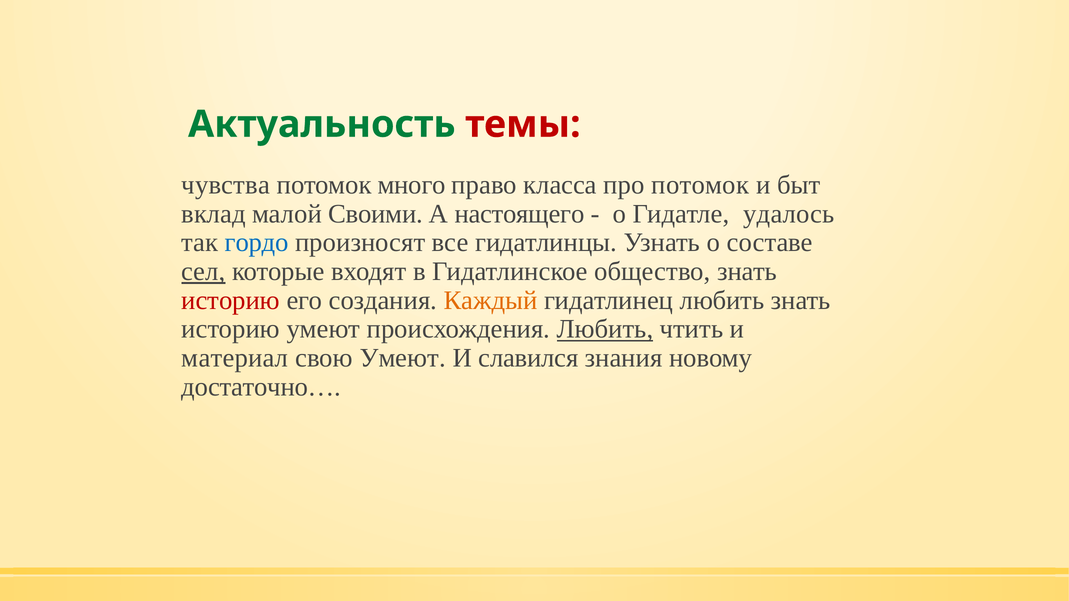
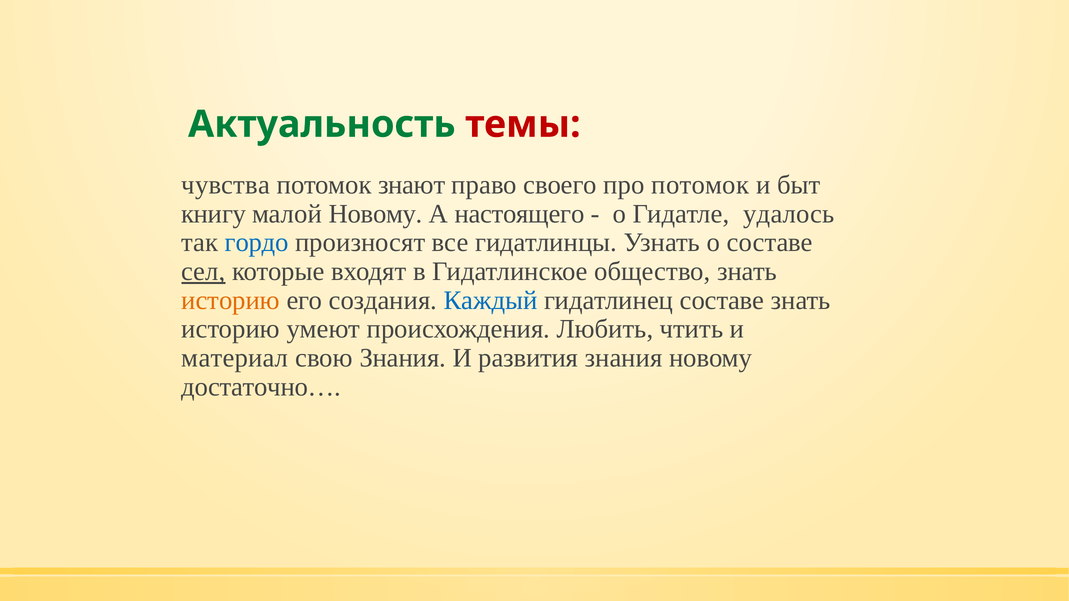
много: много -> знают (412, 185)
класса: класса -> своего (560, 185)
вклад: вклад -> книгу (214, 214)
малой Своими: Своими -> Новому (376, 214)
историю colour: red -> orange (231, 300)
Каждый colour: orange -> blue (491, 300)
гидатлинец любить: любить -> составе (722, 300)
Любить underline: present -> none (605, 329)
свою Умеют: Умеют -> Знания (403, 358)
славился: славился -> развития (528, 358)
